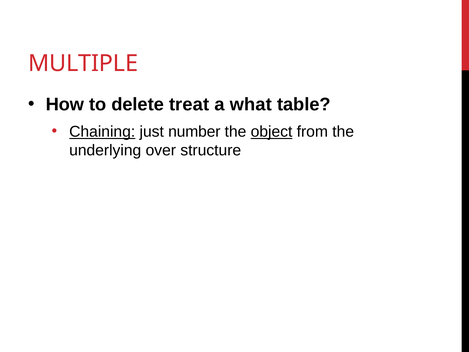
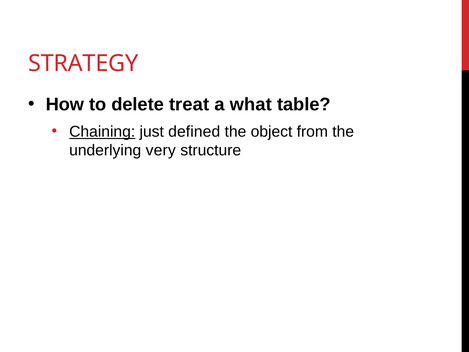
MULTIPLE: MULTIPLE -> STRATEGY (83, 63)
number: number -> defined (194, 132)
object underline: present -> none (272, 132)
over: over -> very (161, 150)
